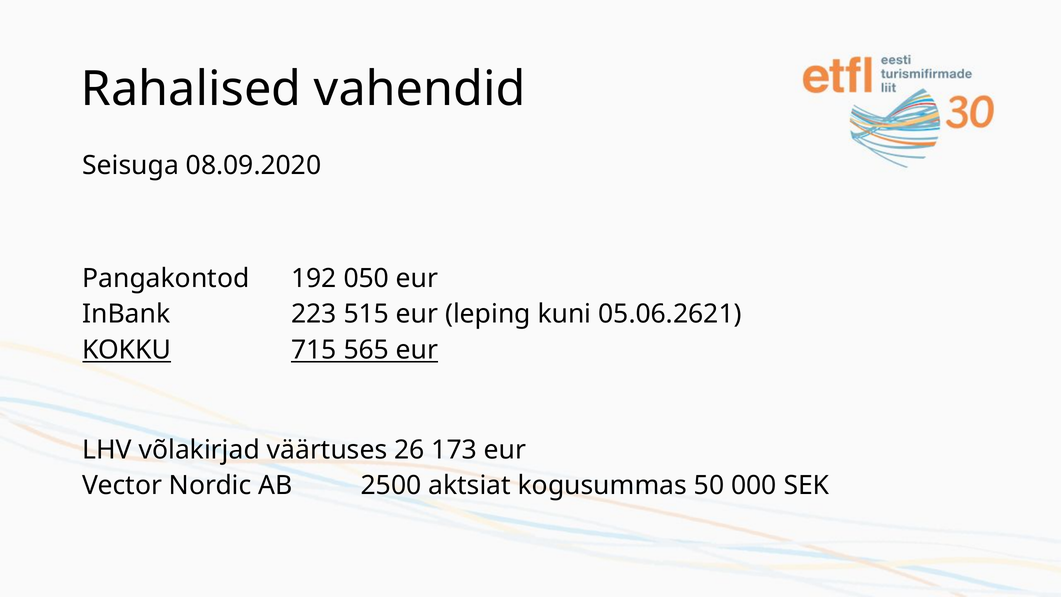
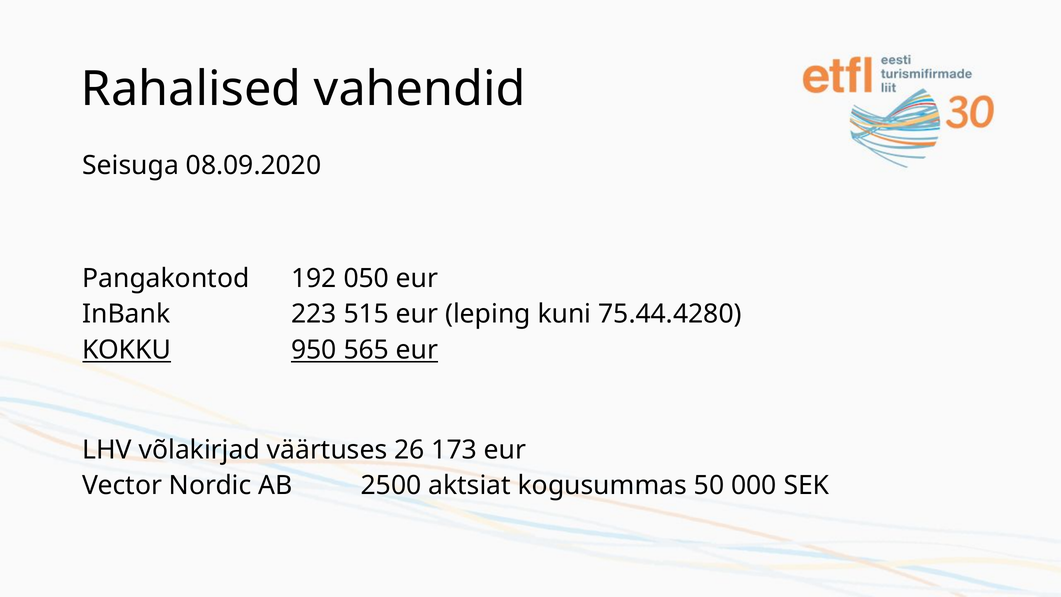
05.06.2621: 05.06.2621 -> 75.44.4280 (670, 314)
715: 715 -> 950 (314, 350)
